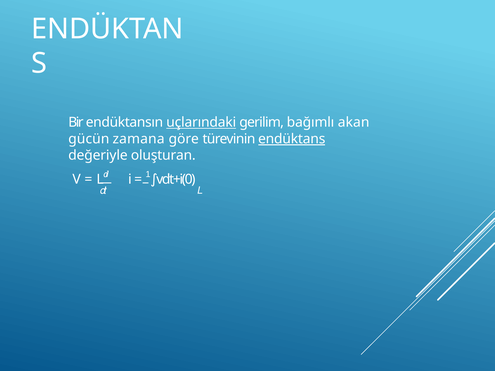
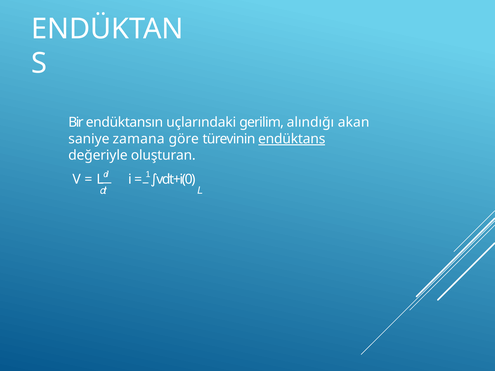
uçlarındaki underline: present -> none (201, 123)
bağımlı: bağımlı -> alındığı (310, 123)
gücün: gücün -> saniye (89, 139)
